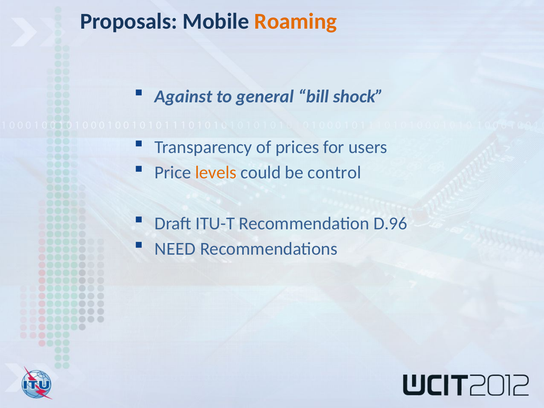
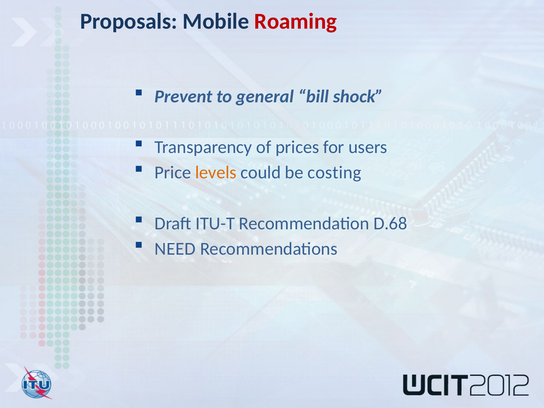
Roaming colour: orange -> red (296, 21)
Against: Against -> Prevent (184, 96)
control: control -> costing (334, 173)
D.96: D.96 -> D.68 (390, 223)
